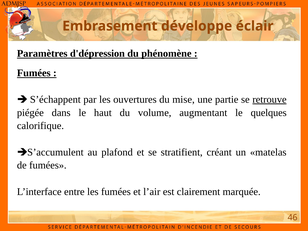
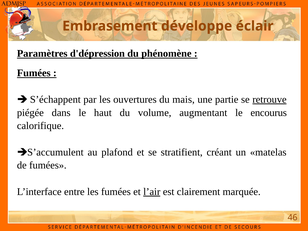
mise: mise -> mais (184, 99)
quelques: quelques -> encourus (269, 113)
l’air underline: none -> present (152, 192)
